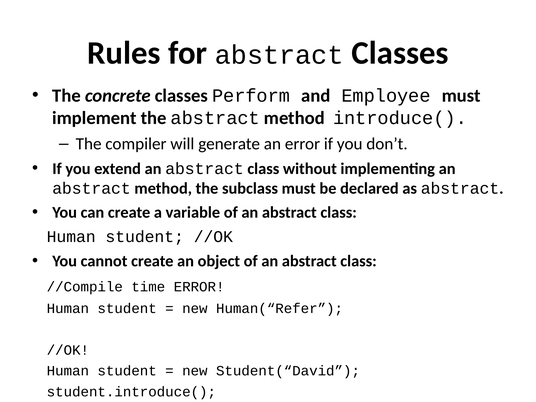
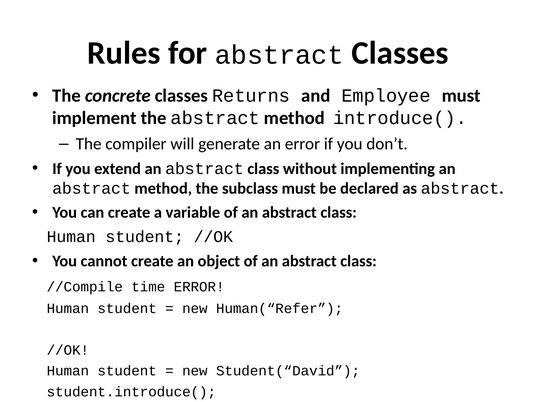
Perform: Perform -> Returns (251, 96)
